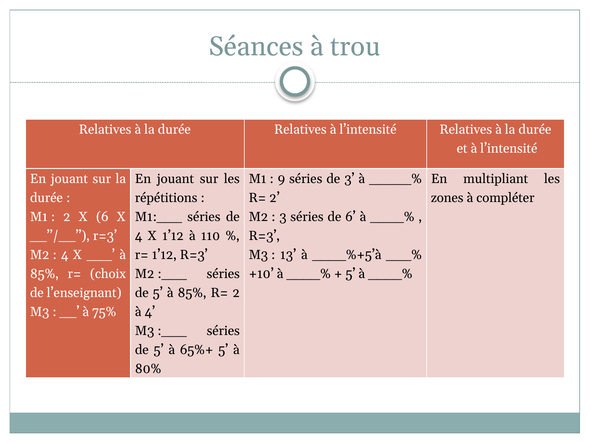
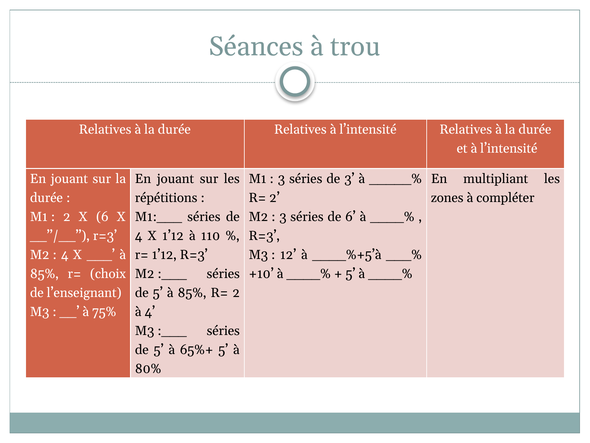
9: 9 -> 3 (281, 179)
13: 13 -> 12 (288, 255)
